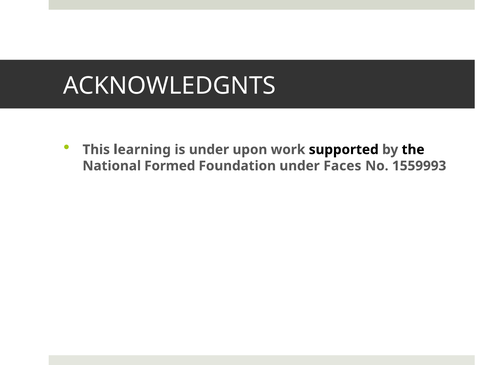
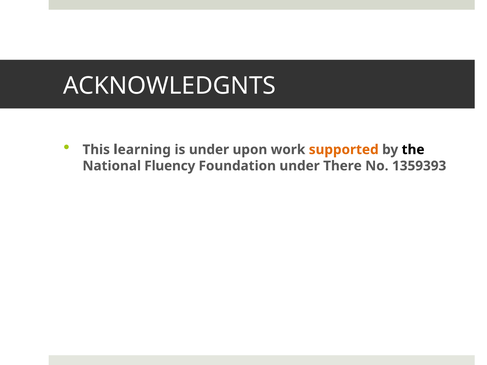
supported colour: black -> orange (344, 150)
Formed: Formed -> Fluency (170, 166)
Faces: Faces -> There (342, 166)
1559993: 1559993 -> 1359393 (419, 166)
